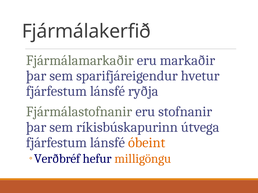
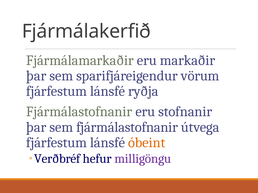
hvetur: hvetur -> vörum (200, 76)
sem ríkisbúskapurinn: ríkisbúskapurinn -> fjármálastofnanir (127, 127)
milligöngu colour: orange -> purple (143, 159)
